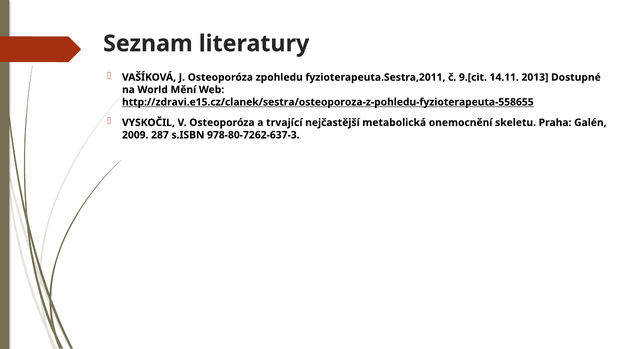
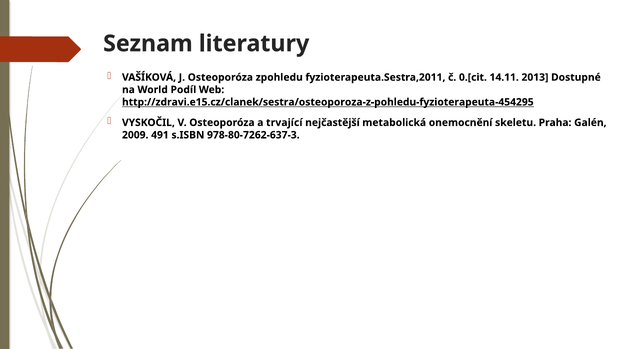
9.[cit: 9.[cit -> 0.[cit (473, 77)
Mění: Mění -> Podíl (183, 90)
http://zdravi.e15.cz/clanek/sestra/osteoporoza-z-pohledu-fyzioterapeuta-558655: http://zdravi.e15.cz/clanek/sestra/osteoporoza-z-pohledu-fyzioterapeuta-558655 -> http://zdravi.e15.cz/clanek/sestra/osteoporoza-z-pohledu-fyzioterapeuta-454295 (328, 102)
287: 287 -> 491 (160, 135)
